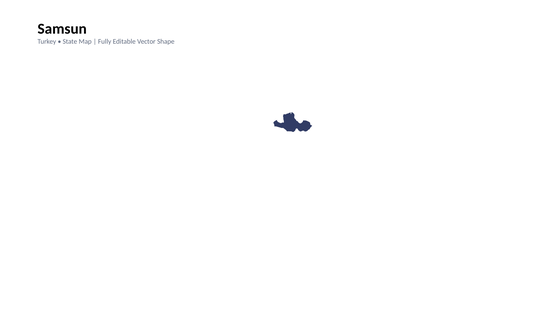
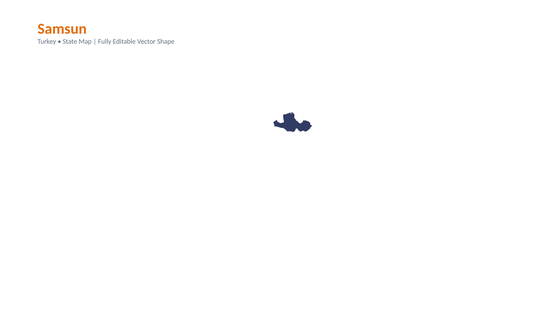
Samsun colour: black -> orange (62, 29)
